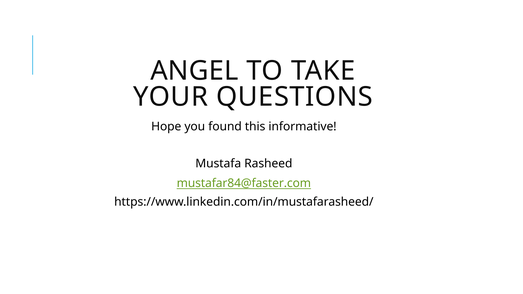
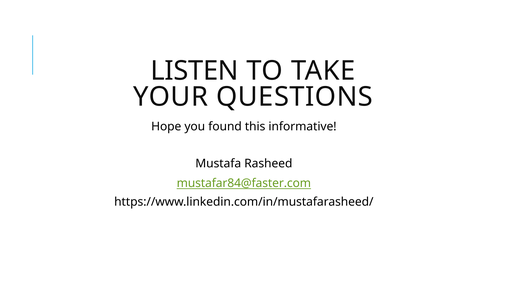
ANGEL: ANGEL -> LISTEN (195, 71)
